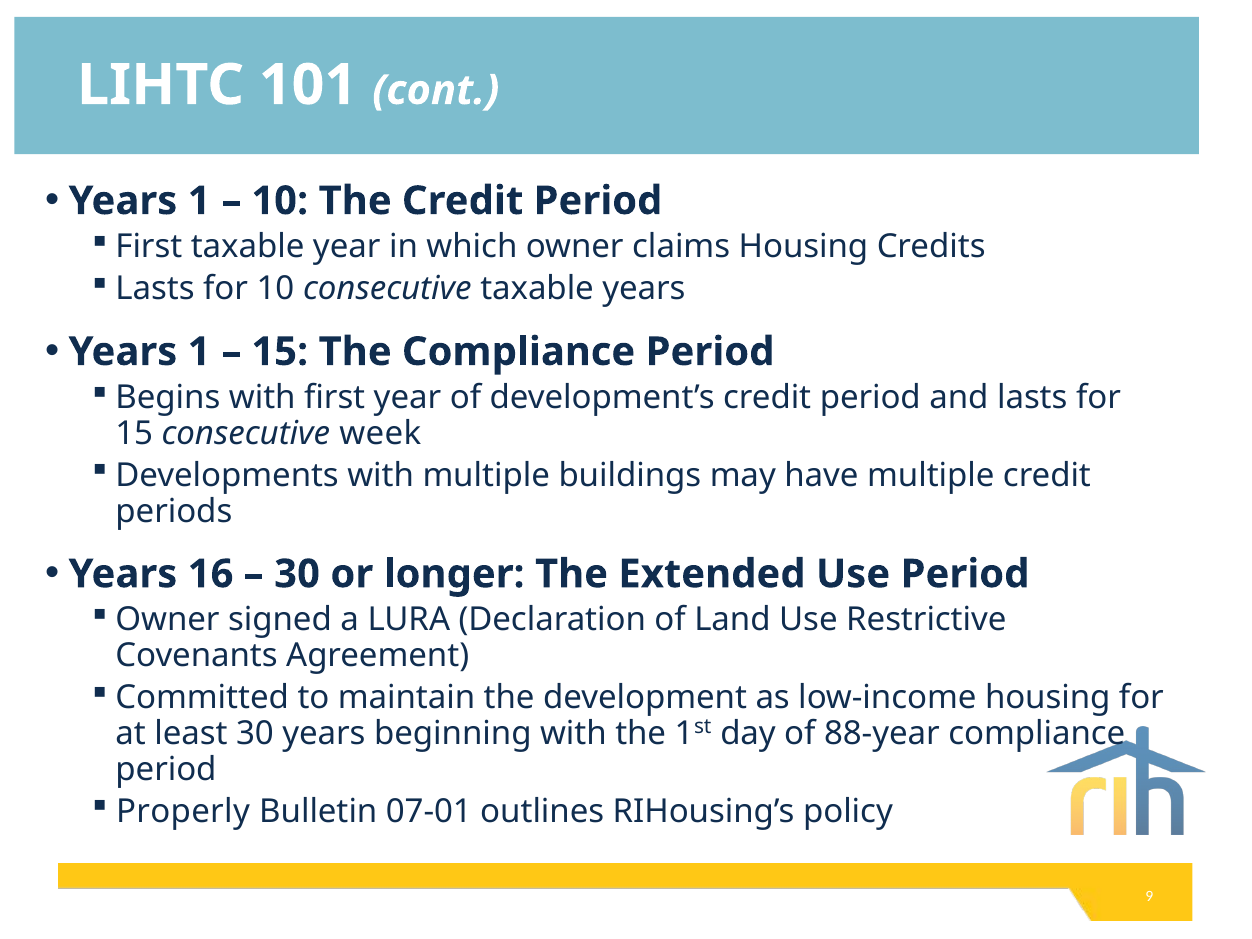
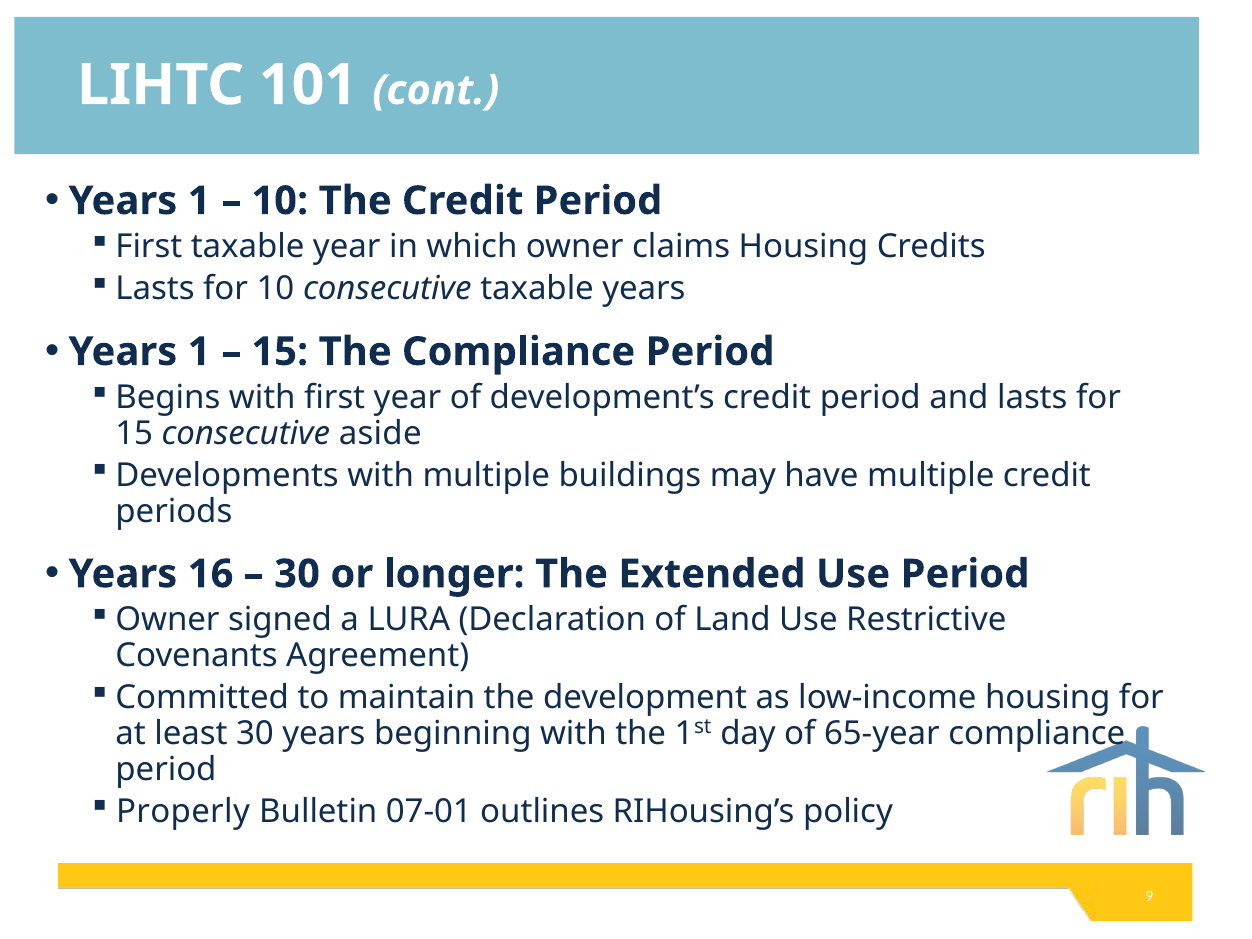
week: week -> aside (380, 433)
88-year: 88-year -> 65-year (882, 734)
